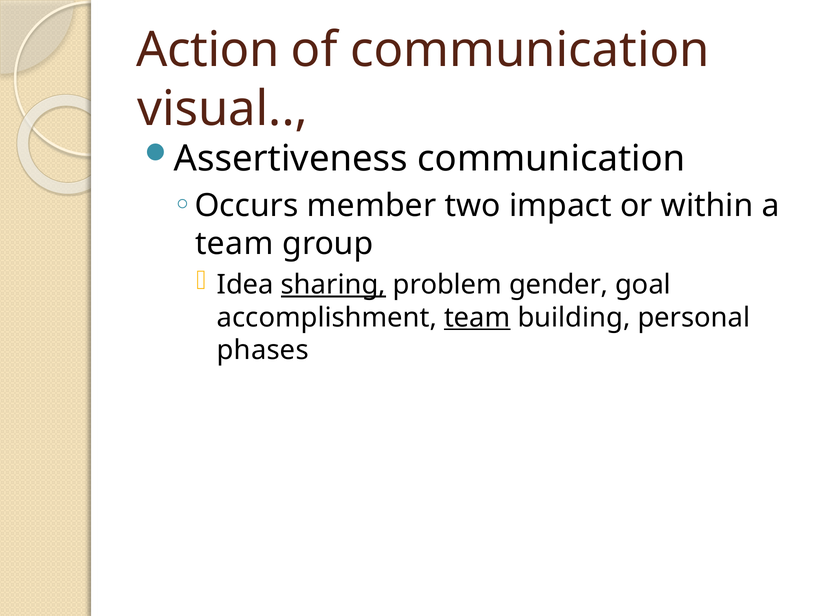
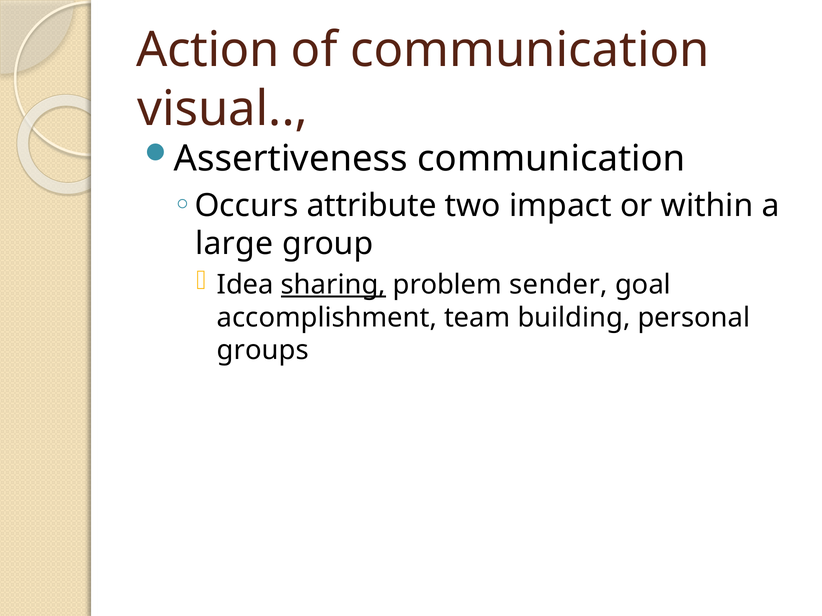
member: member -> attribute (372, 206)
team: team -> large (234, 244)
gender: gender -> sender (558, 285)
team underline: present -> none (477, 318)
phases: phases -> groups (263, 351)
